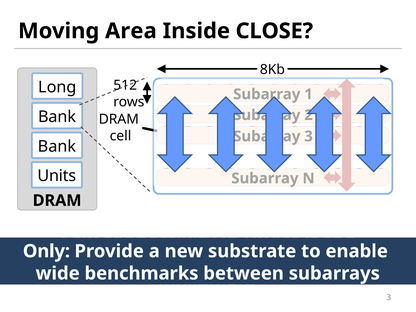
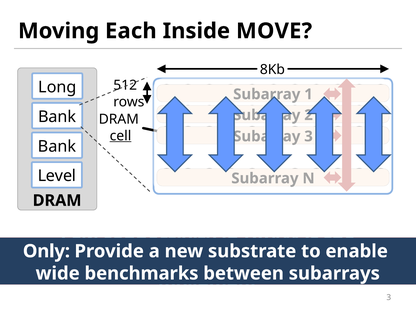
Area: Area -> Each (131, 31)
CLOSE: CLOSE -> MOVE (274, 31)
cell underline: none -> present (121, 136)
Units: Units -> Level (57, 176)
